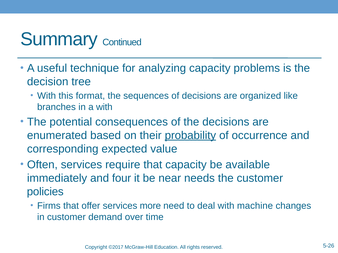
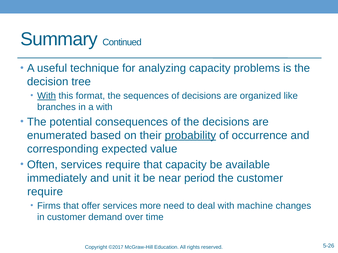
With underline: none -> present (47, 96)
four: four -> unit (121, 178)
needs: needs -> period (200, 178)
policies: policies -> require (45, 192)
